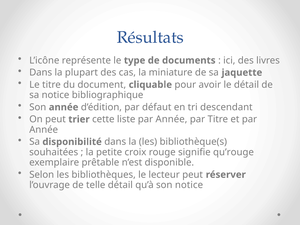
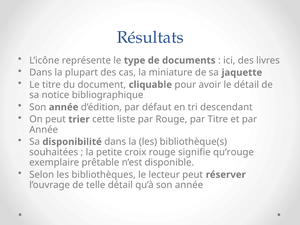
liste par Année: Année -> Rouge (171, 119)
qu’à son notice: notice -> année (189, 185)
